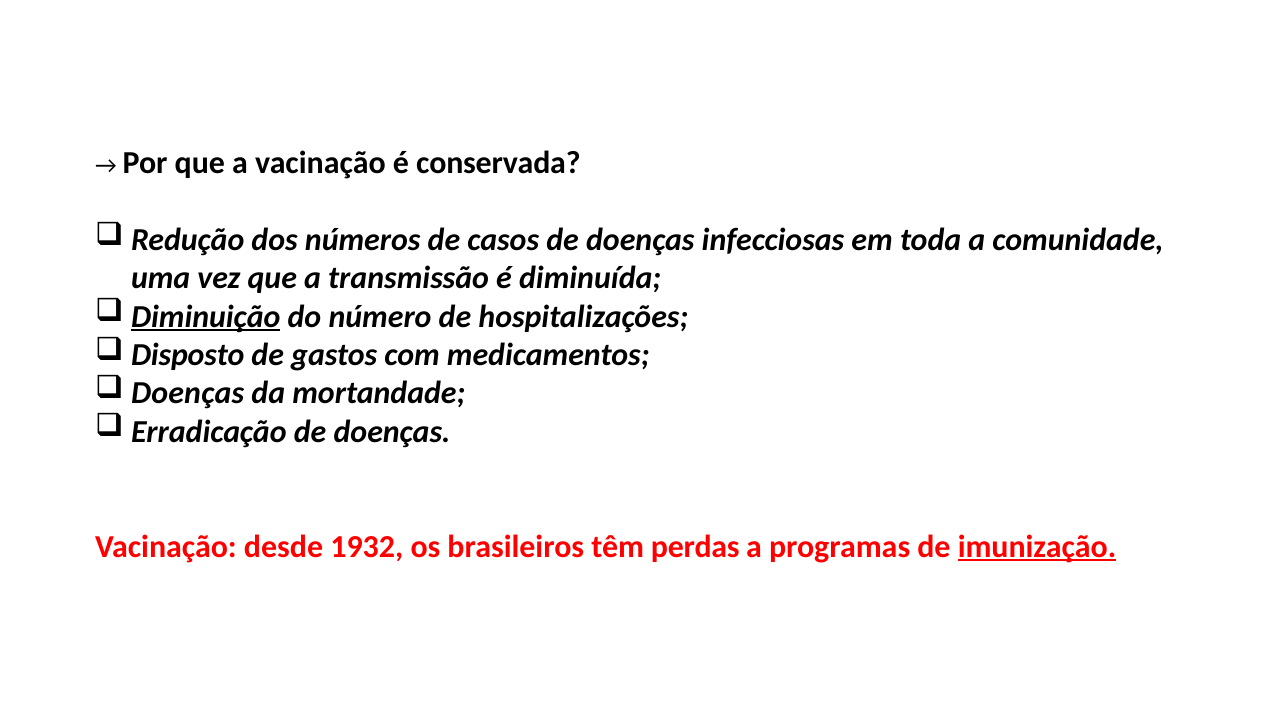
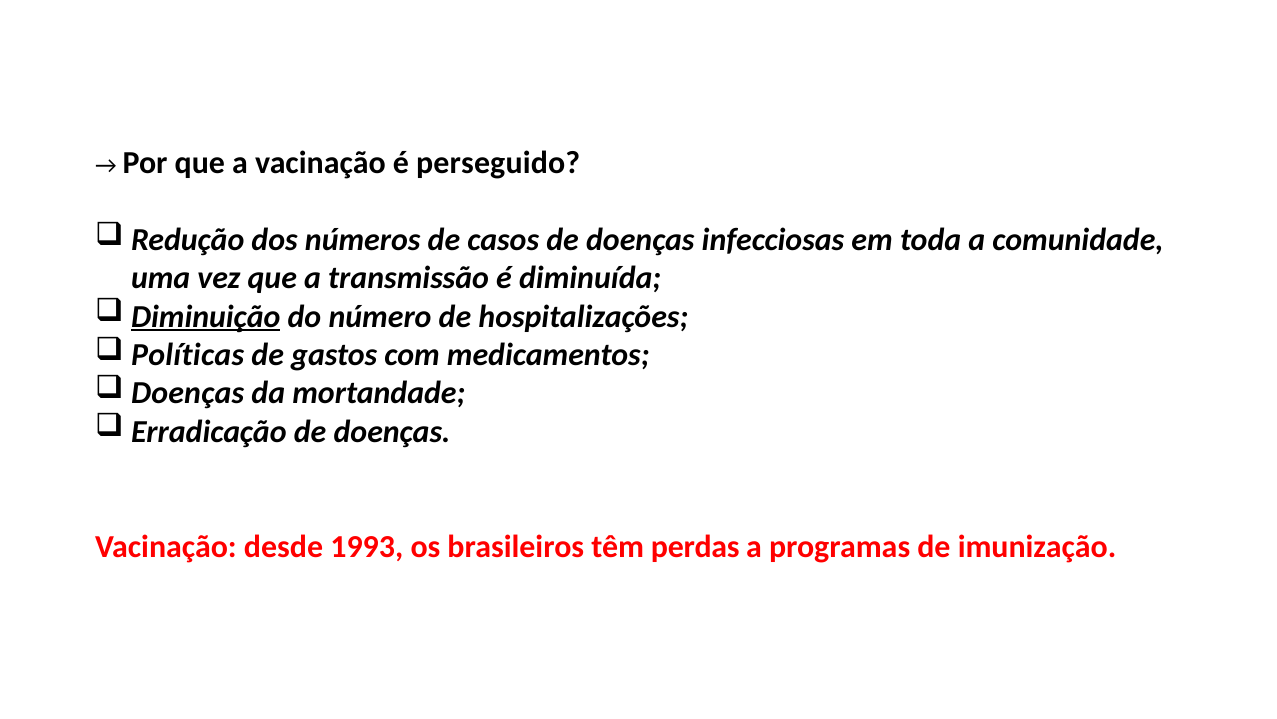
conservada: conservada -> perseguido (498, 163)
Disposto: Disposto -> Políticas (188, 355)
1932: 1932 -> 1993 (367, 546)
imunização underline: present -> none (1037, 546)
